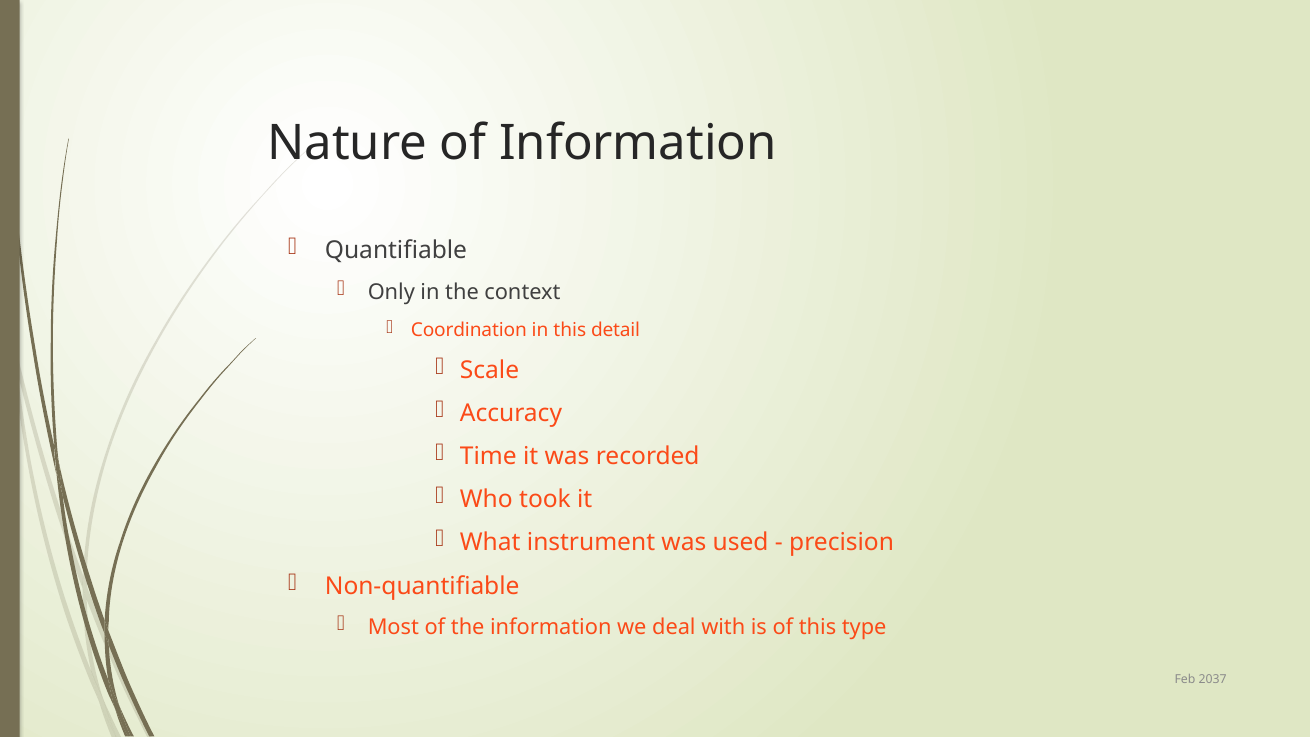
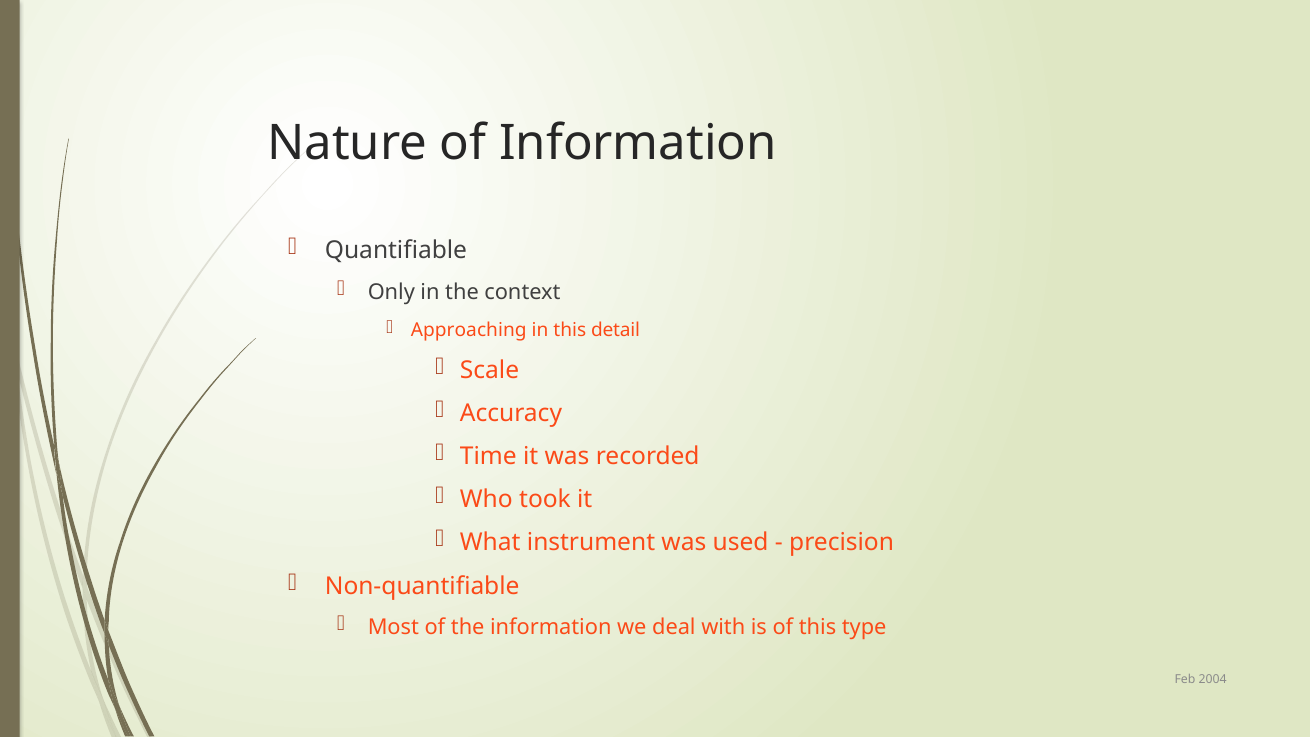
Coordination: Coordination -> Approaching (469, 330)
2037: 2037 -> 2004 (1213, 679)
